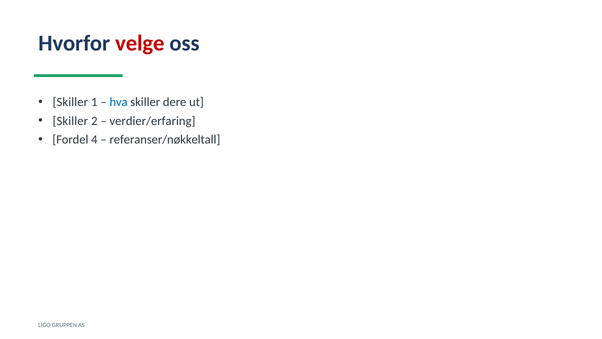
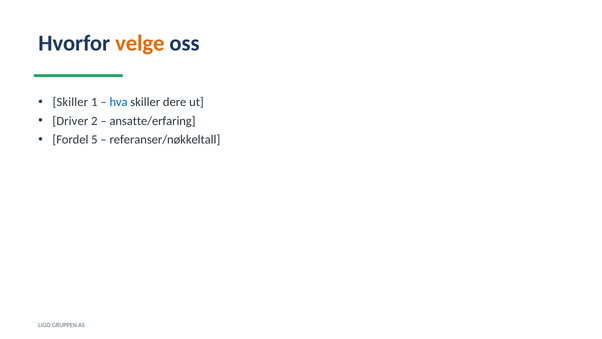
velge colour: red -> orange (140, 43)
Skiller: Skiller -> Driver (70, 121)
verdier/erfaring: verdier/erfaring -> ansatte/erfaring (153, 121)
4: 4 -> 5 (94, 140)
